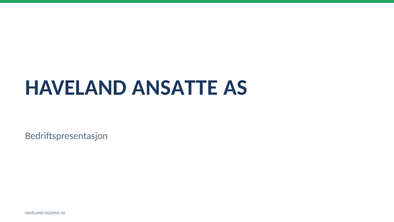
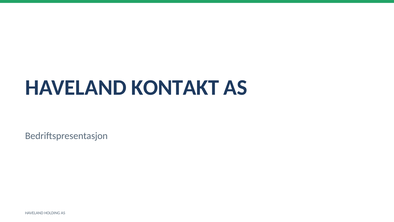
ANSATTE: ANSATTE -> KONTAKT (175, 87)
